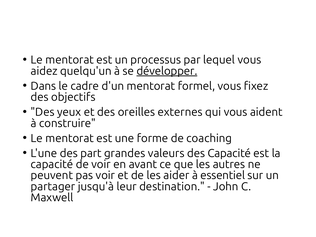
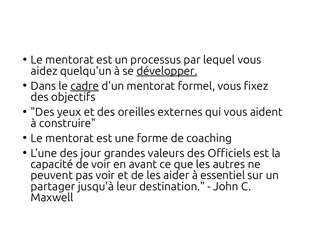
cadre underline: none -> present (85, 86)
part: part -> jour (91, 153)
des Capacité: Capacité -> Officiels (229, 153)
